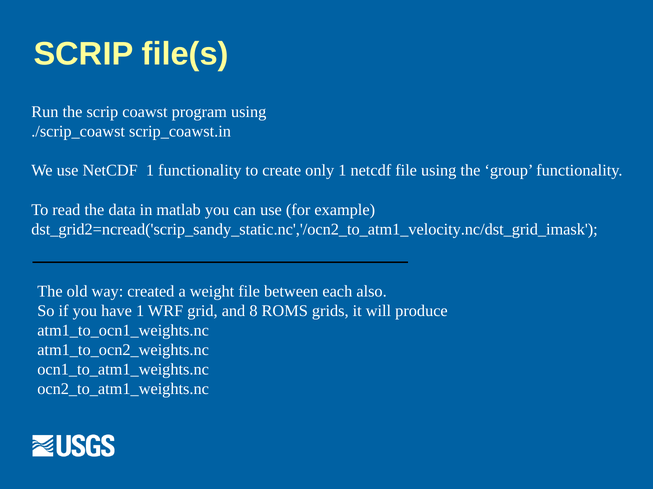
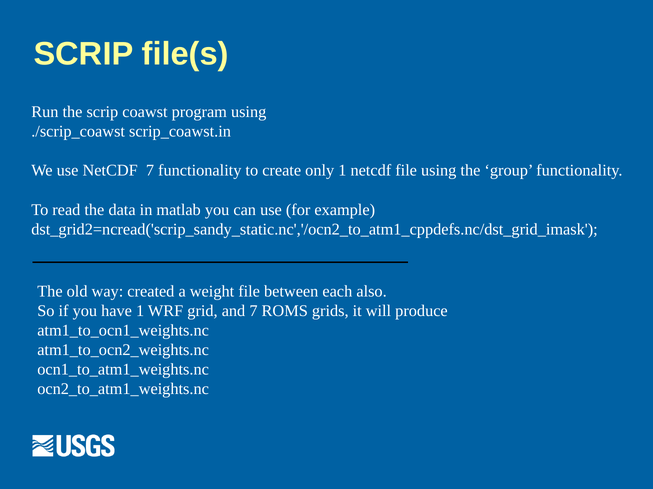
NetCDF 1: 1 -> 7 (150, 171)
dst_grid2=ncread('scrip_sandy_static.nc','/ocn2_to_atm1_velocity.nc/dst_grid_imask: dst_grid2=ncread('scrip_sandy_static.nc','/ocn2_to_atm1_velocity.nc/dst_grid_imask -> dst_grid2=ncread('scrip_sandy_static.nc','/ocn2_to_atm1_cppdefs.nc/dst_grid_imask (315, 230)
and 8: 8 -> 7 (253, 311)
